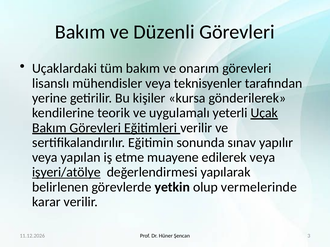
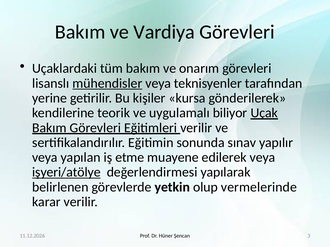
Düzenli: Düzenli -> Vardiya (164, 32)
mühendisler underline: none -> present (107, 83)
yeterli: yeterli -> biliyor (230, 113)
